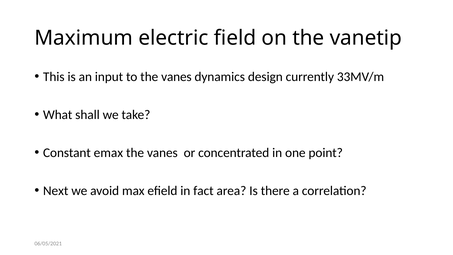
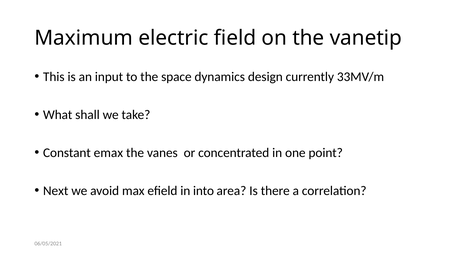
to the vanes: vanes -> space (176, 77)
fact: fact -> into (204, 191)
